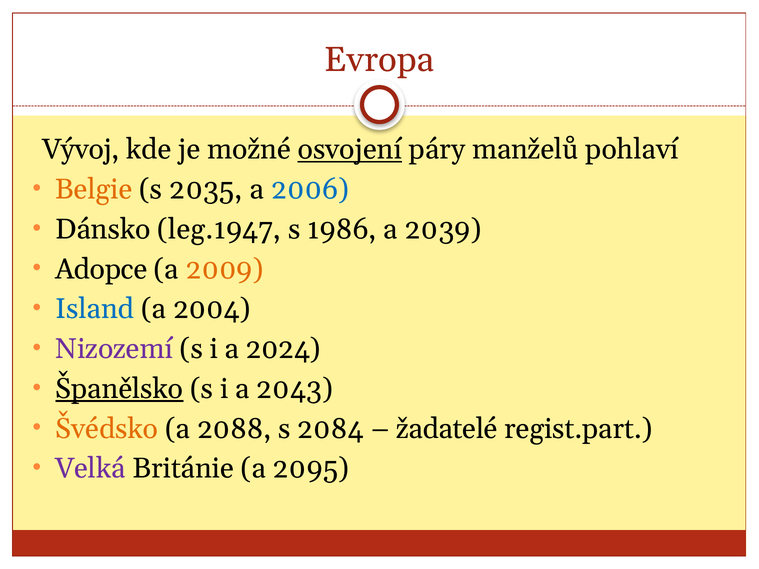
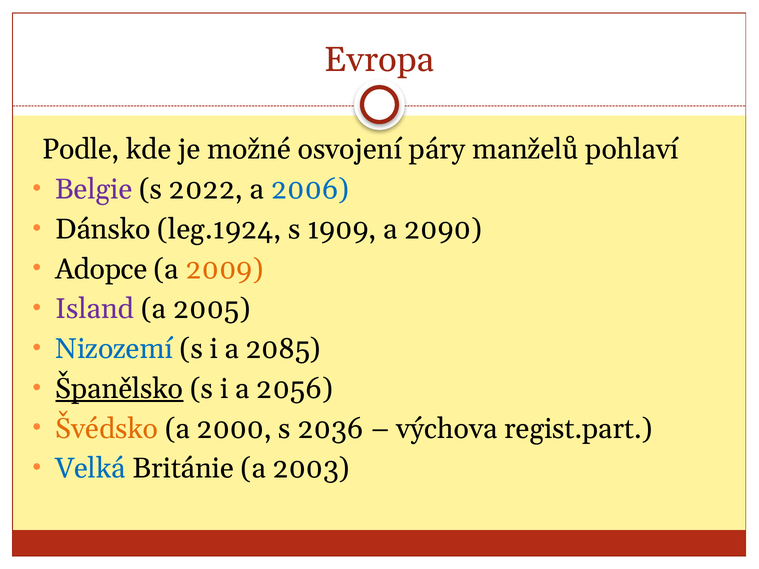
Vývoj: Vývoj -> Podle (81, 150)
osvojení underline: present -> none (350, 150)
Belgie colour: orange -> purple (94, 189)
2035: 2035 -> 2022 (206, 189)
leg.1947: leg.1947 -> leg.1924 (219, 229)
1986: 1986 -> 1909 (342, 229)
2039: 2039 -> 2090 (443, 229)
Island colour: blue -> purple (95, 309)
2004: 2004 -> 2005 (212, 309)
Nizozemí colour: purple -> blue (114, 349)
2024: 2024 -> 2085 (283, 349)
2043: 2043 -> 2056 (295, 389)
2088: 2088 -> 2000 (234, 429)
2084: 2084 -> 2036 (331, 429)
žadatelé: žadatelé -> výchova (447, 429)
Velká colour: purple -> blue (90, 469)
2095: 2095 -> 2003 (311, 469)
